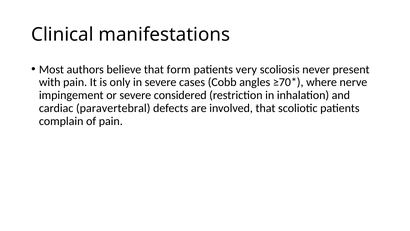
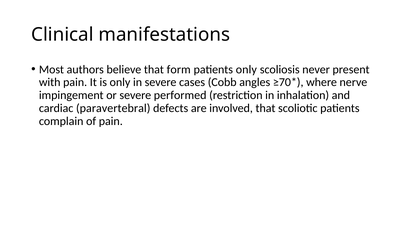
patients very: very -> only (246, 69)
considered: considered -> performed (180, 95)
